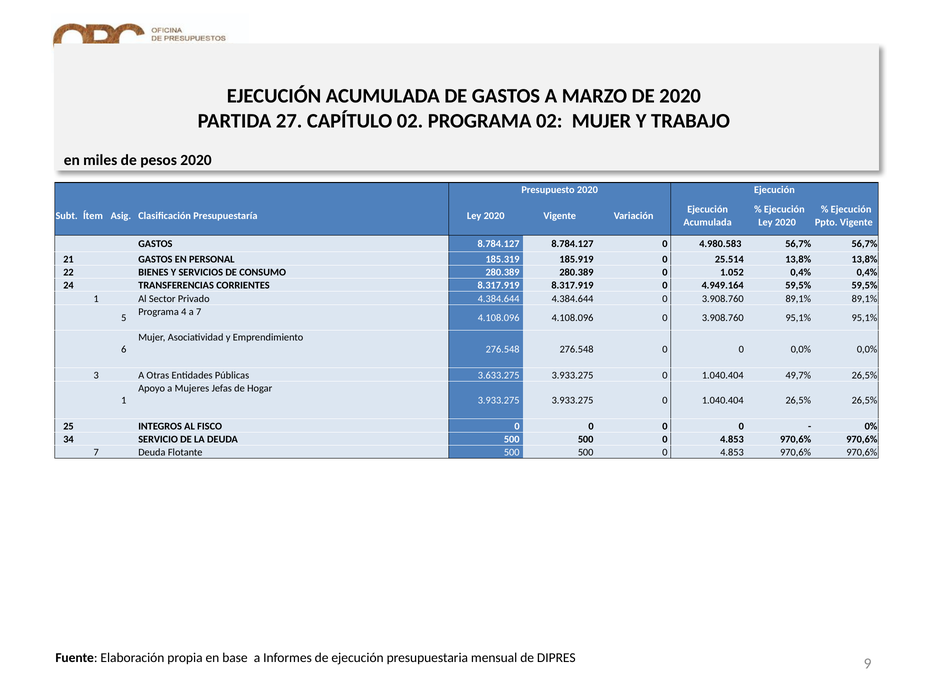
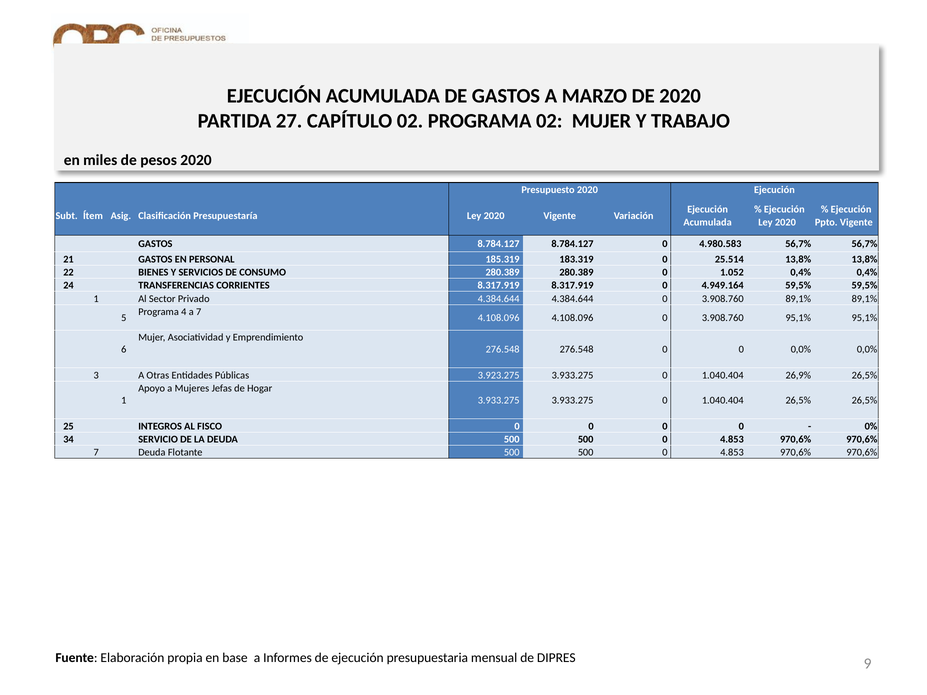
185.919: 185.919 -> 183.319 (576, 259)
3.633.275: 3.633.275 -> 3.923.275 (499, 375)
49,7%: 49,7% -> 26,9% (798, 375)
